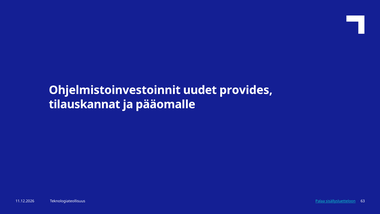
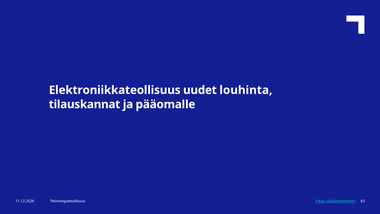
Ohjelmistoinvestoinnit: Ohjelmistoinvestoinnit -> Elektroniikkateollisuus (115, 90)
provides: provides -> louhinta (246, 90)
